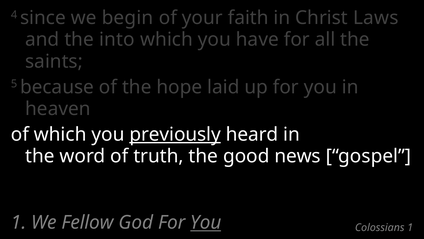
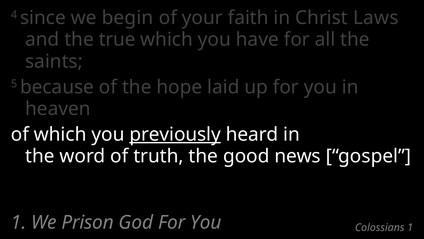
into: into -> true (117, 40)
Fellow: Fellow -> Prison (88, 222)
You underline: present -> none (206, 222)
